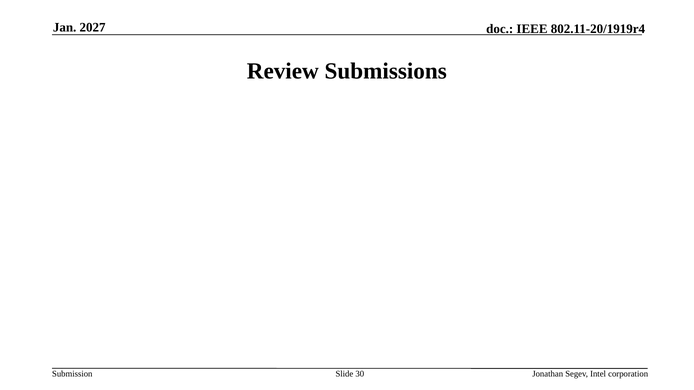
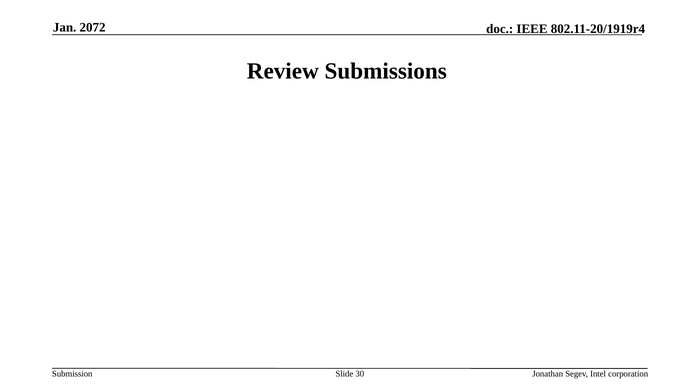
2027: 2027 -> 2072 (93, 28)
